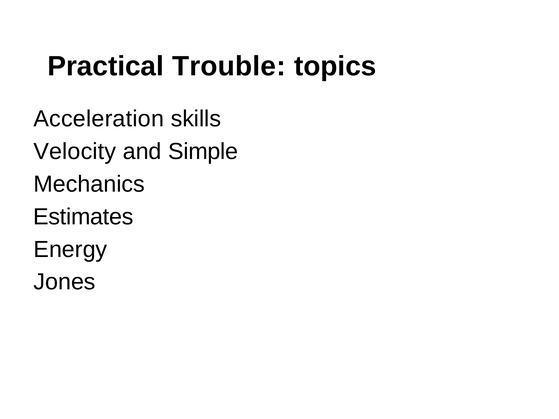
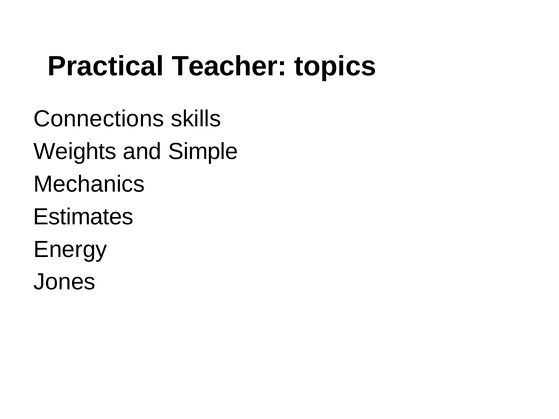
Trouble: Trouble -> Teacher (229, 66)
Acceleration: Acceleration -> Connections (99, 119)
Velocity: Velocity -> Weights (75, 152)
